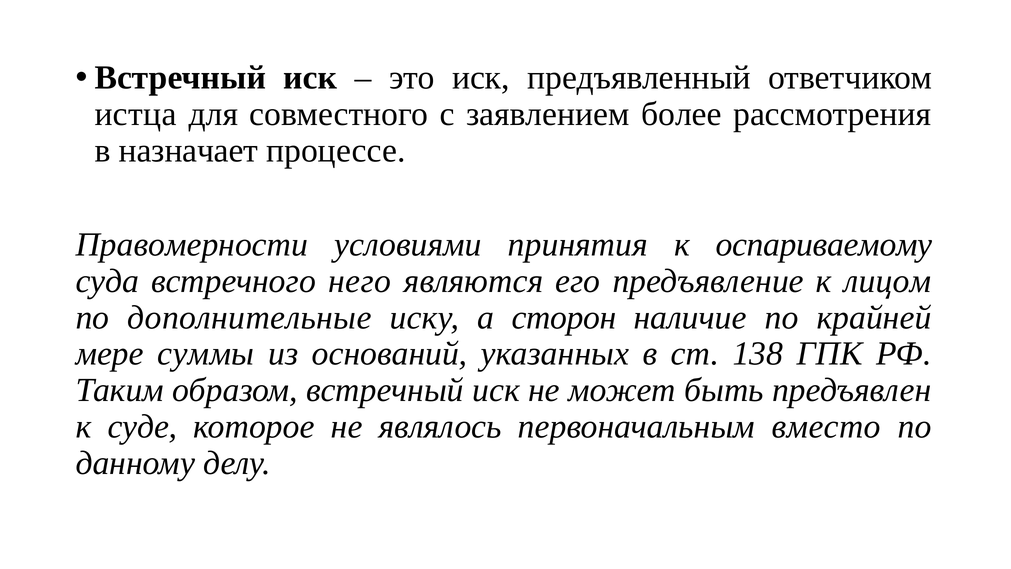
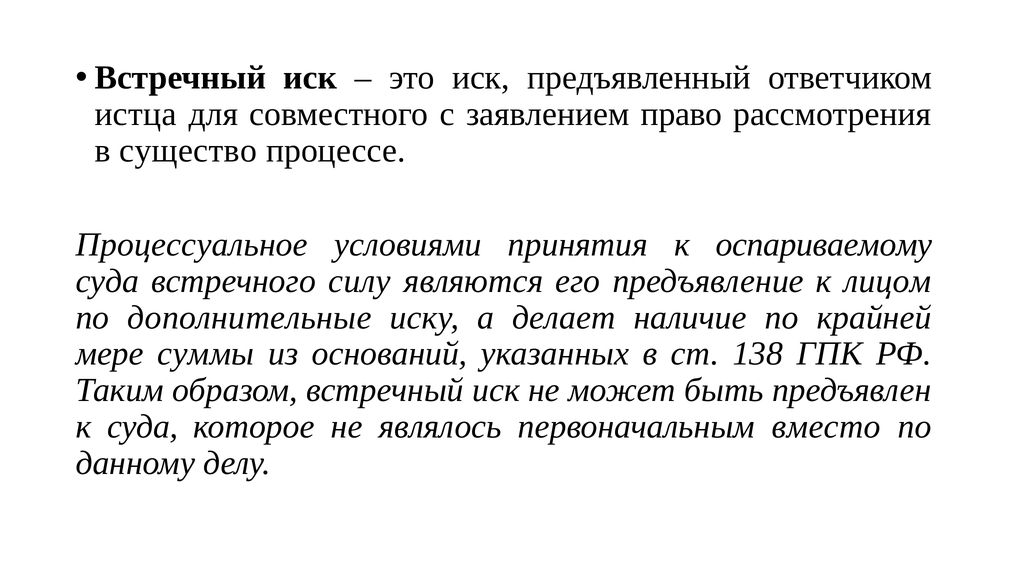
более: более -> право (682, 114)
назначает: назначает -> существо (188, 150)
Правомерности: Правомерности -> Процессуальное (192, 244)
него: него -> силу (360, 281)
сторон: сторон -> делает (564, 317)
к суде: суде -> суда (143, 426)
